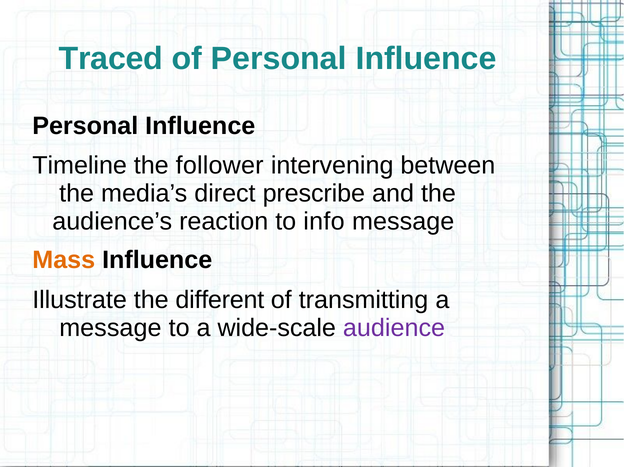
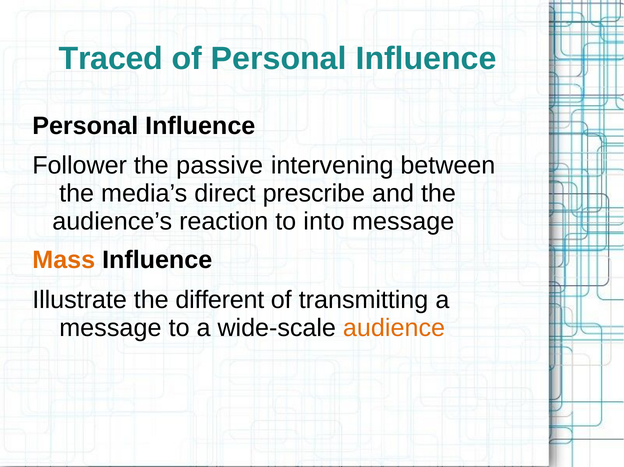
Timeline: Timeline -> Follower (80, 166)
follower: follower -> passive (220, 166)
info: info -> into (324, 222)
audience colour: purple -> orange (394, 328)
